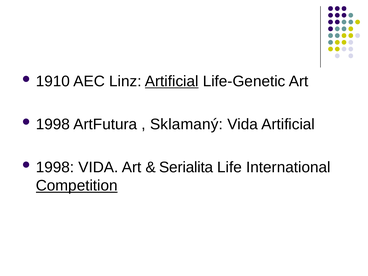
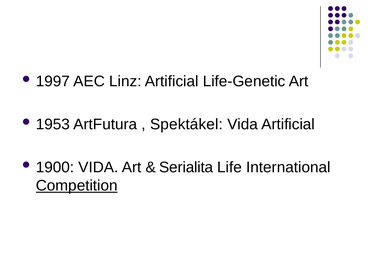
1910: 1910 -> 1997 (53, 81)
Artificial underline: present -> none (172, 81)
1998: 1998 -> 1953 (53, 124)
Sklamaný: Sklamaný -> Spektákel (186, 124)
1998: 1998 -> 1900 (55, 167)
